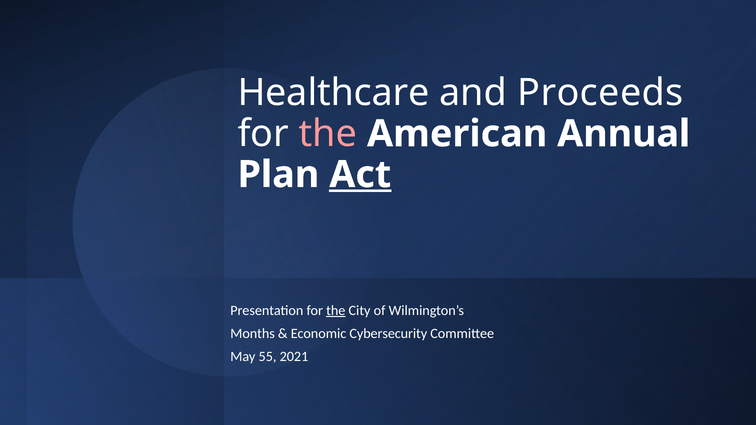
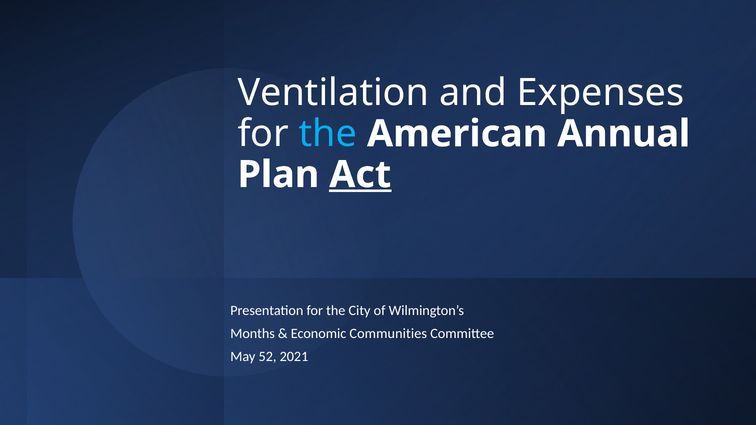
Healthcare: Healthcare -> Ventilation (333, 93)
Proceeds: Proceeds -> Expenses (601, 93)
the colour: pink -> light blue (328, 134)
the underline: present -> none (336, 311)
Cybersecurity: Cybersecurity -> Communities (388, 334)
55: 55 -> 52 (268, 357)
